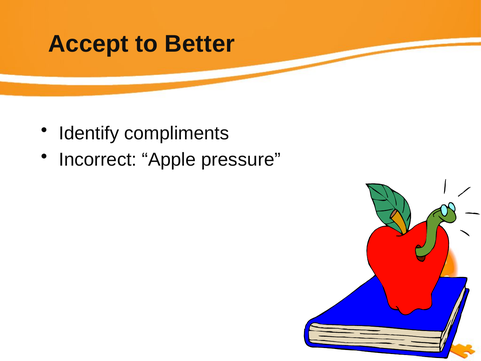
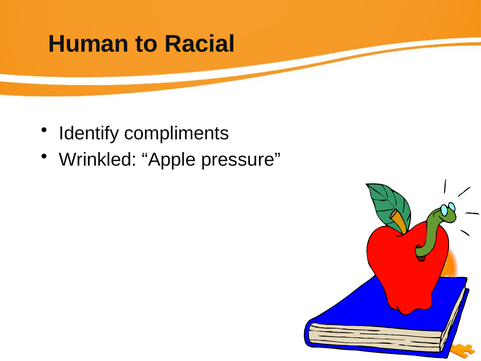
Accept: Accept -> Human (88, 44)
Better: Better -> Racial (200, 44)
Incorrect: Incorrect -> Wrinkled (98, 160)
